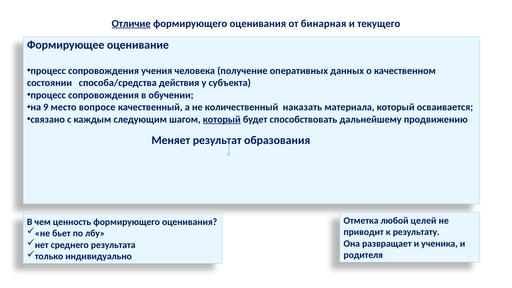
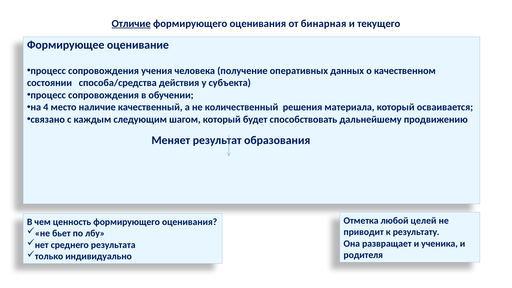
9: 9 -> 4 (46, 107)
вопросе: вопросе -> наличие (97, 107)
наказать: наказать -> решения (302, 107)
который underline: present -> none (222, 119)
